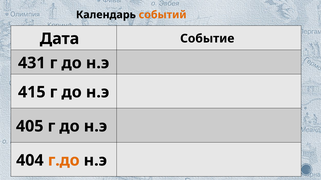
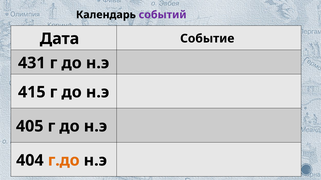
событий colour: orange -> purple (163, 15)
